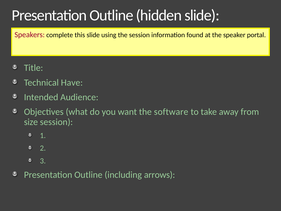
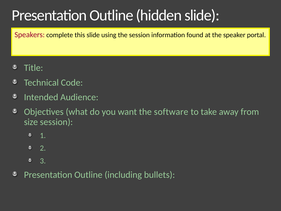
Have: Have -> Code (72, 82)
arrows: arrows -> bullets (159, 175)
